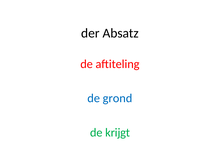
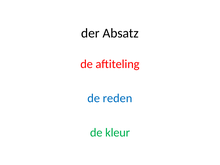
grond: grond -> reden (118, 98)
krijgt: krijgt -> kleur (118, 132)
